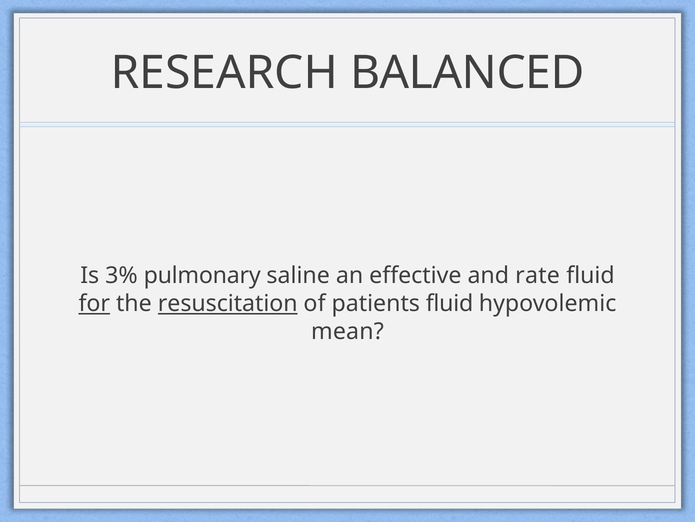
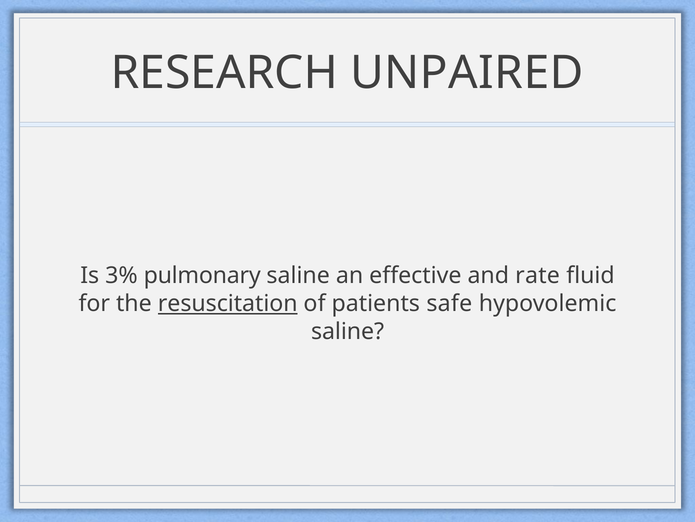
BALANCED: BALANCED -> UNPAIRED (467, 73)
for underline: present -> none (94, 303)
patients fluid: fluid -> safe (449, 303)
mean: mean -> saline (348, 331)
